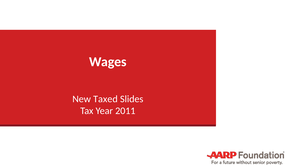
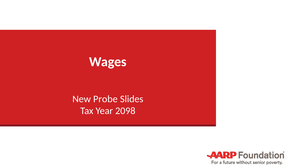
Taxed: Taxed -> Probe (105, 99)
2011: 2011 -> 2098 (125, 111)
